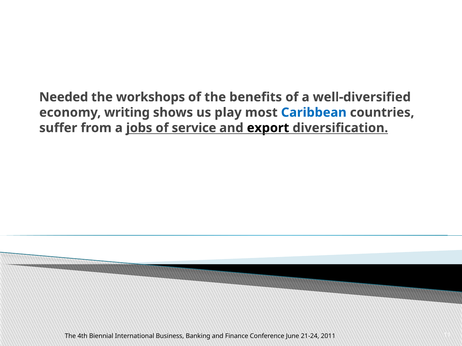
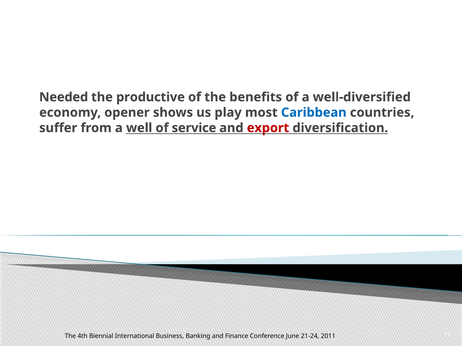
workshops: workshops -> productive (150, 97)
writing: writing -> opener (127, 113)
jobs: jobs -> well (139, 128)
export colour: black -> red (268, 128)
